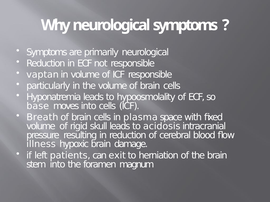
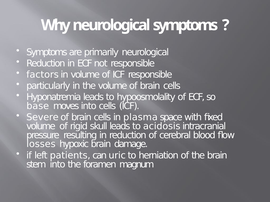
vaptan: vaptan -> factors (43, 75)
Breath: Breath -> Severe (42, 117)
illness: illness -> losses (41, 144)
exit: exit -> uric (117, 156)
